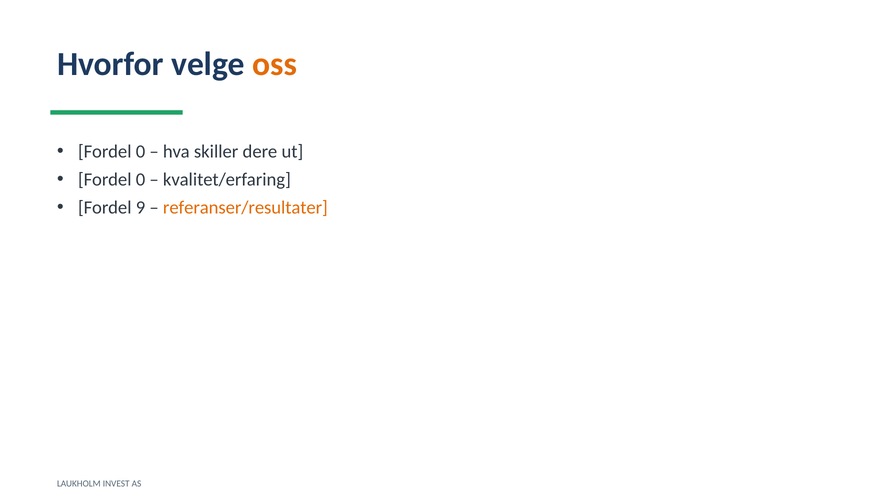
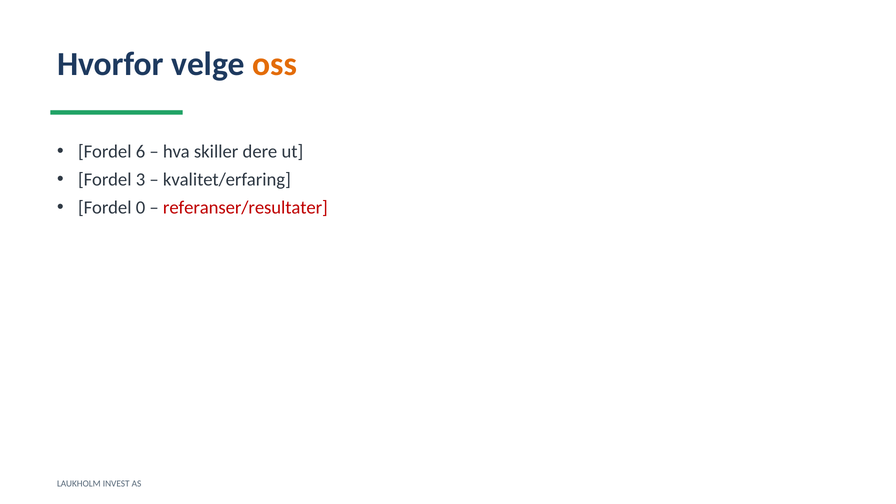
0: 0 -> 6 (141, 152)
0: 0 -> 3 (141, 180)
9: 9 -> 0 (141, 208)
referanser/resultater colour: orange -> red (245, 208)
